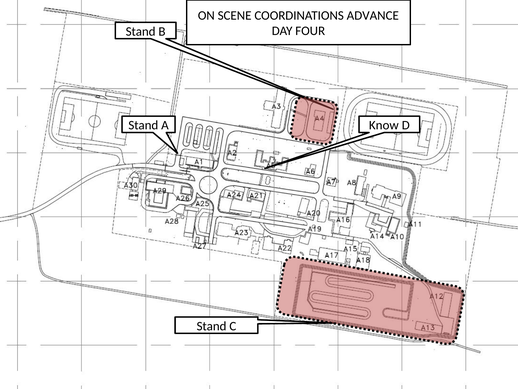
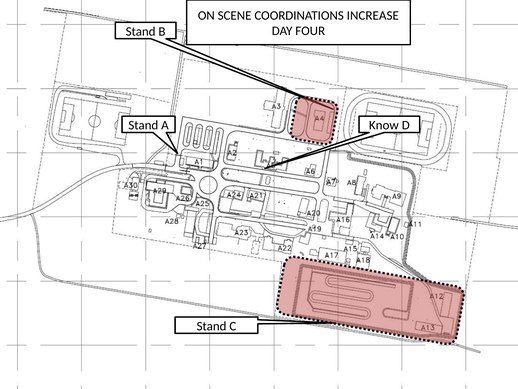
ADVANCE: ADVANCE -> INCREASE (373, 15)
